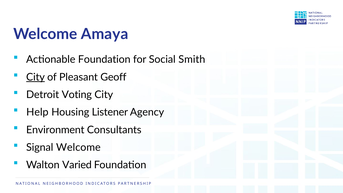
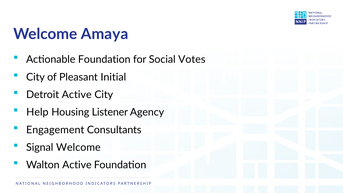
Smith: Smith -> Votes (192, 59)
City underline: present -> none (35, 77)
Geoff: Geoff -> Initial (113, 77)
Detroit Voting: Voting -> Active (77, 95)
Environment: Environment -> Engagement (55, 130)
Walton Varied: Varied -> Active (77, 165)
